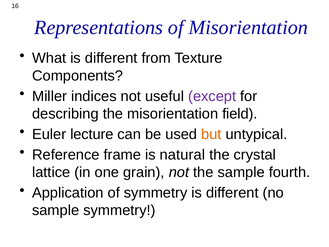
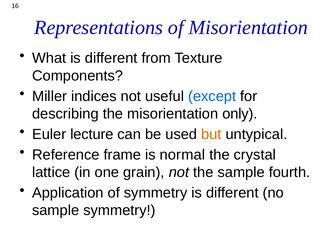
except colour: purple -> blue (212, 96)
field: field -> only (240, 114)
natural: natural -> normal (182, 155)
